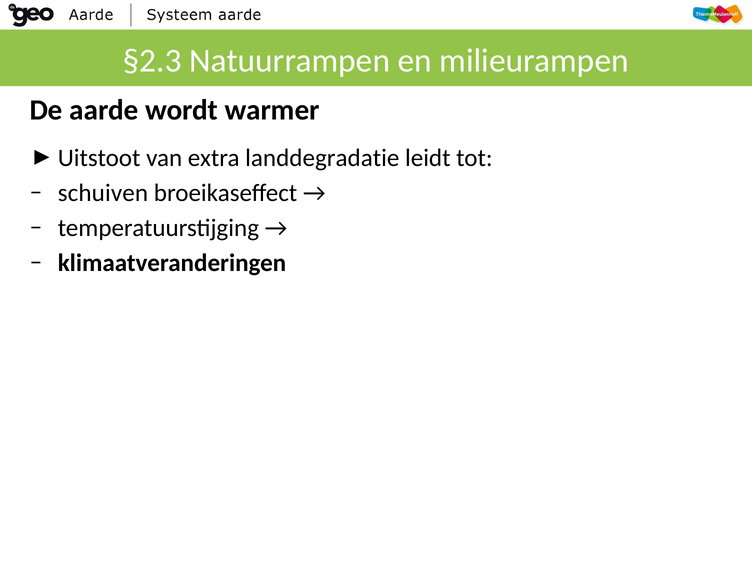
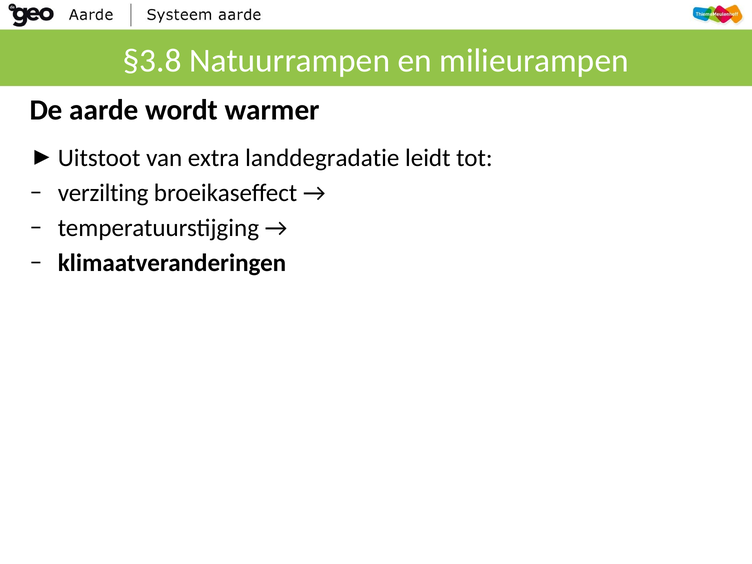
§2.3: §2.3 -> §3.8 (152, 61)
schuiven: schuiven -> verzilting (103, 193)
